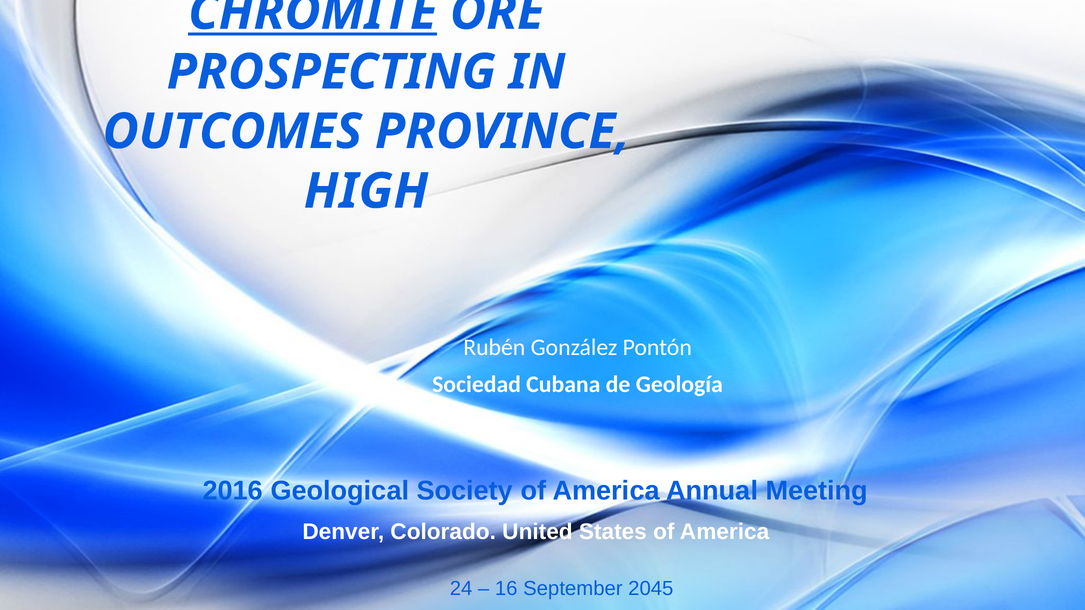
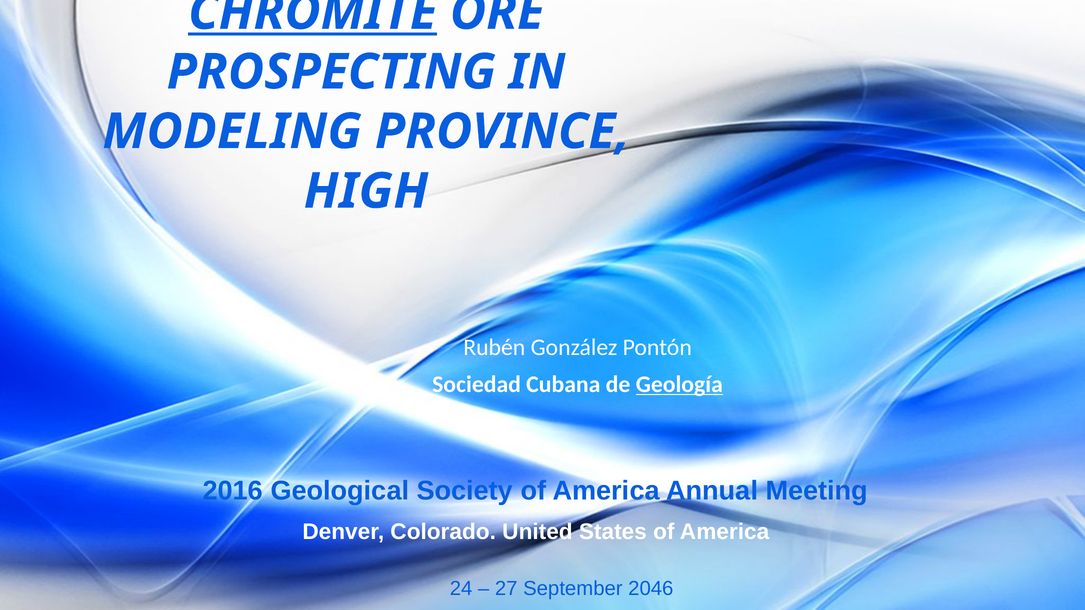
OUTCOMES: OUTCOMES -> MODELING (232, 132)
Geología underline: none -> present (679, 384)
16: 16 -> 27 (506, 589)
2045: 2045 -> 2046 (651, 589)
